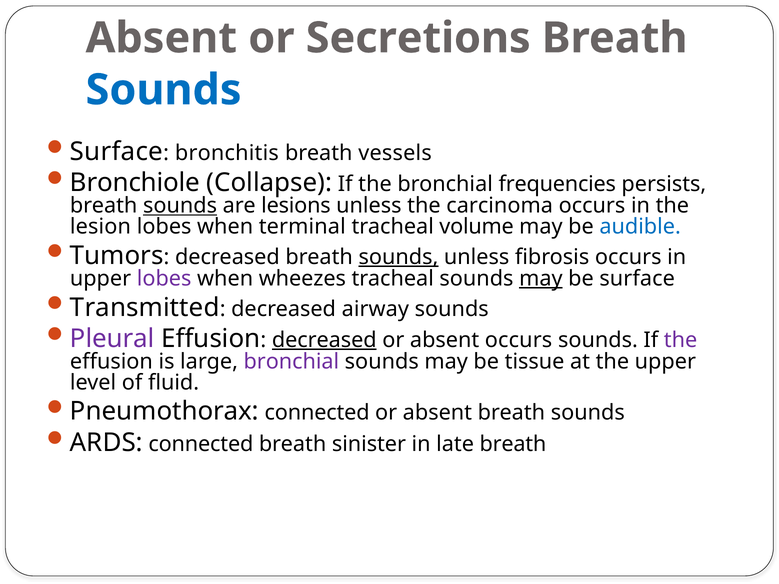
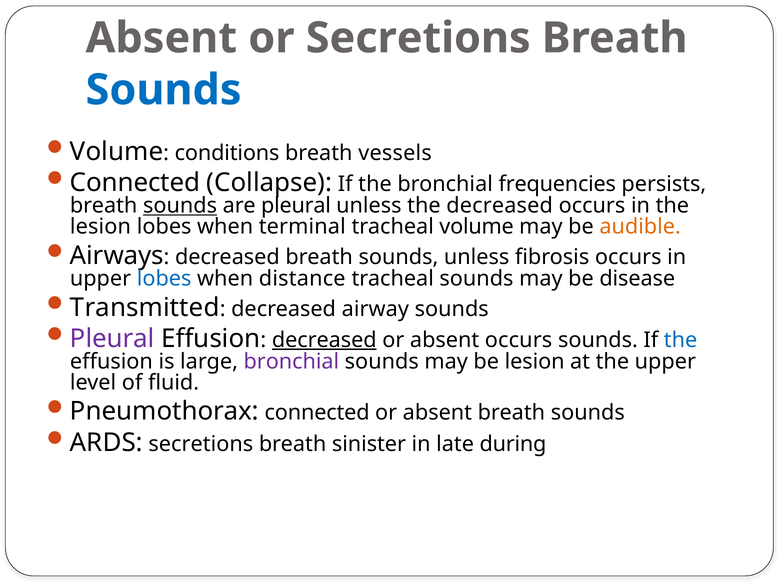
Surface: Surface -> Volume (117, 152)
bronchitis: bronchitis -> conditions (227, 153)
Bronchiole: Bronchiole -> Connected (135, 183)
are lesions: lesions -> pleural (296, 206)
the carcinoma: carcinoma -> decreased (500, 206)
audible colour: blue -> orange (640, 227)
Tumors: Tumors -> Airways (117, 256)
sounds underline: present -> none (398, 257)
lobes colour: purple -> blue (164, 279)
wheezes: wheezes -> distance (302, 279)
may underline: present -> none (541, 279)
be surface: surface -> disease (637, 279)
the colour: purple -> blue (681, 340)
be tissue: tissue -> lesion (535, 362)
ARDS connected: connected -> secretions (201, 444)
late breath: breath -> during (513, 444)
